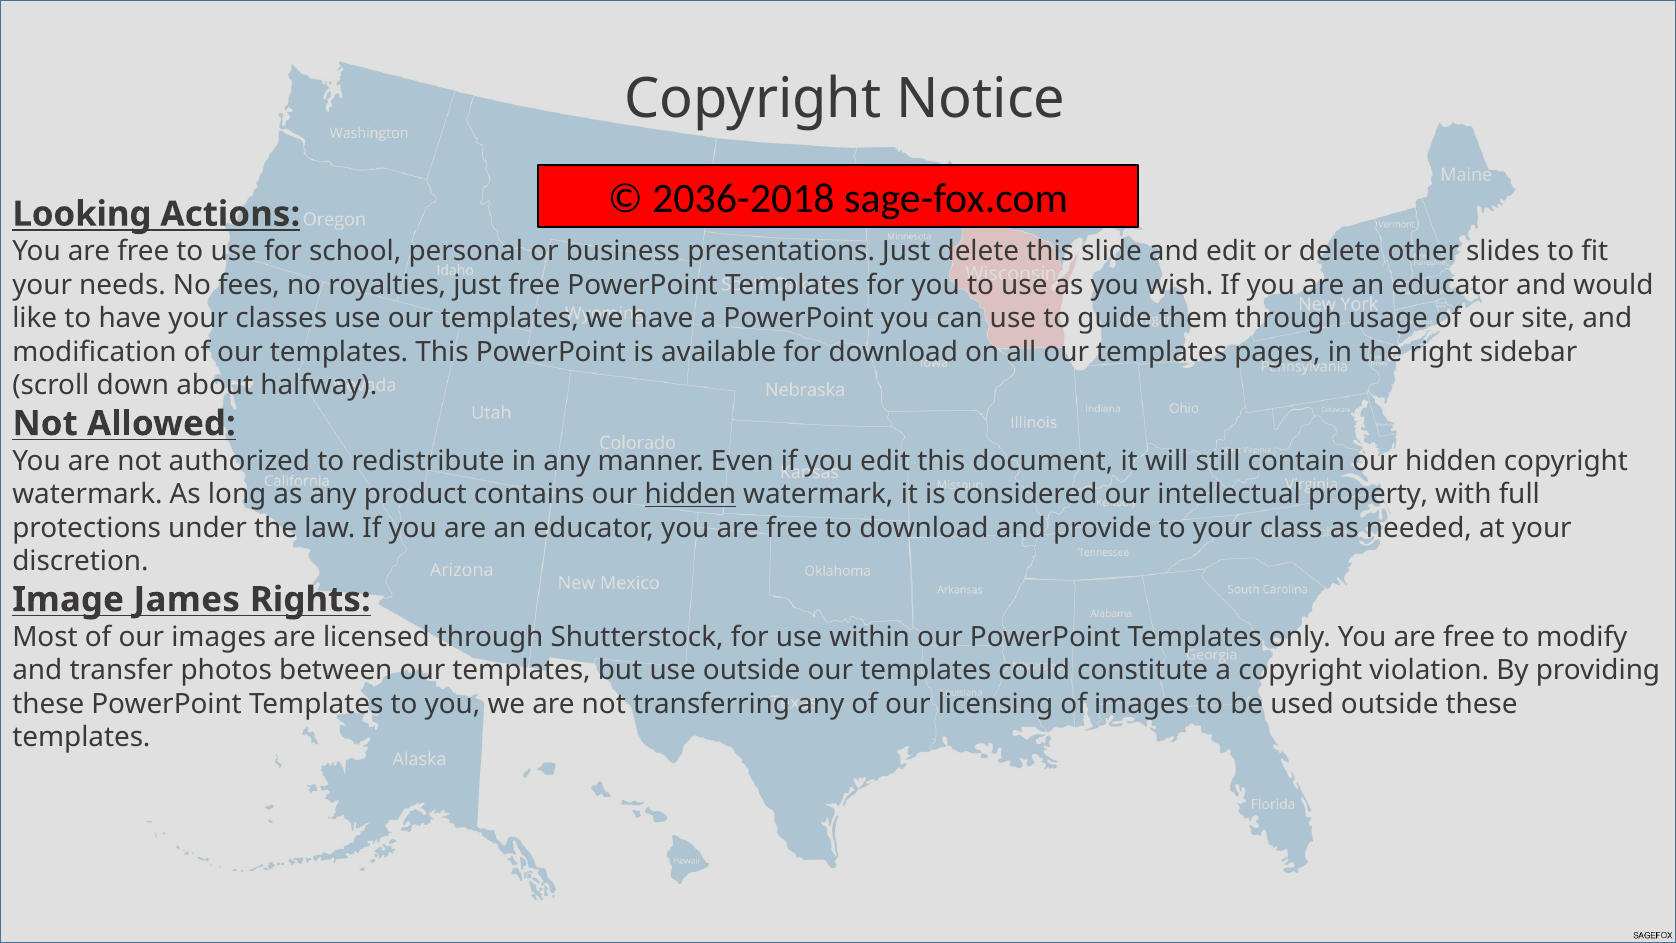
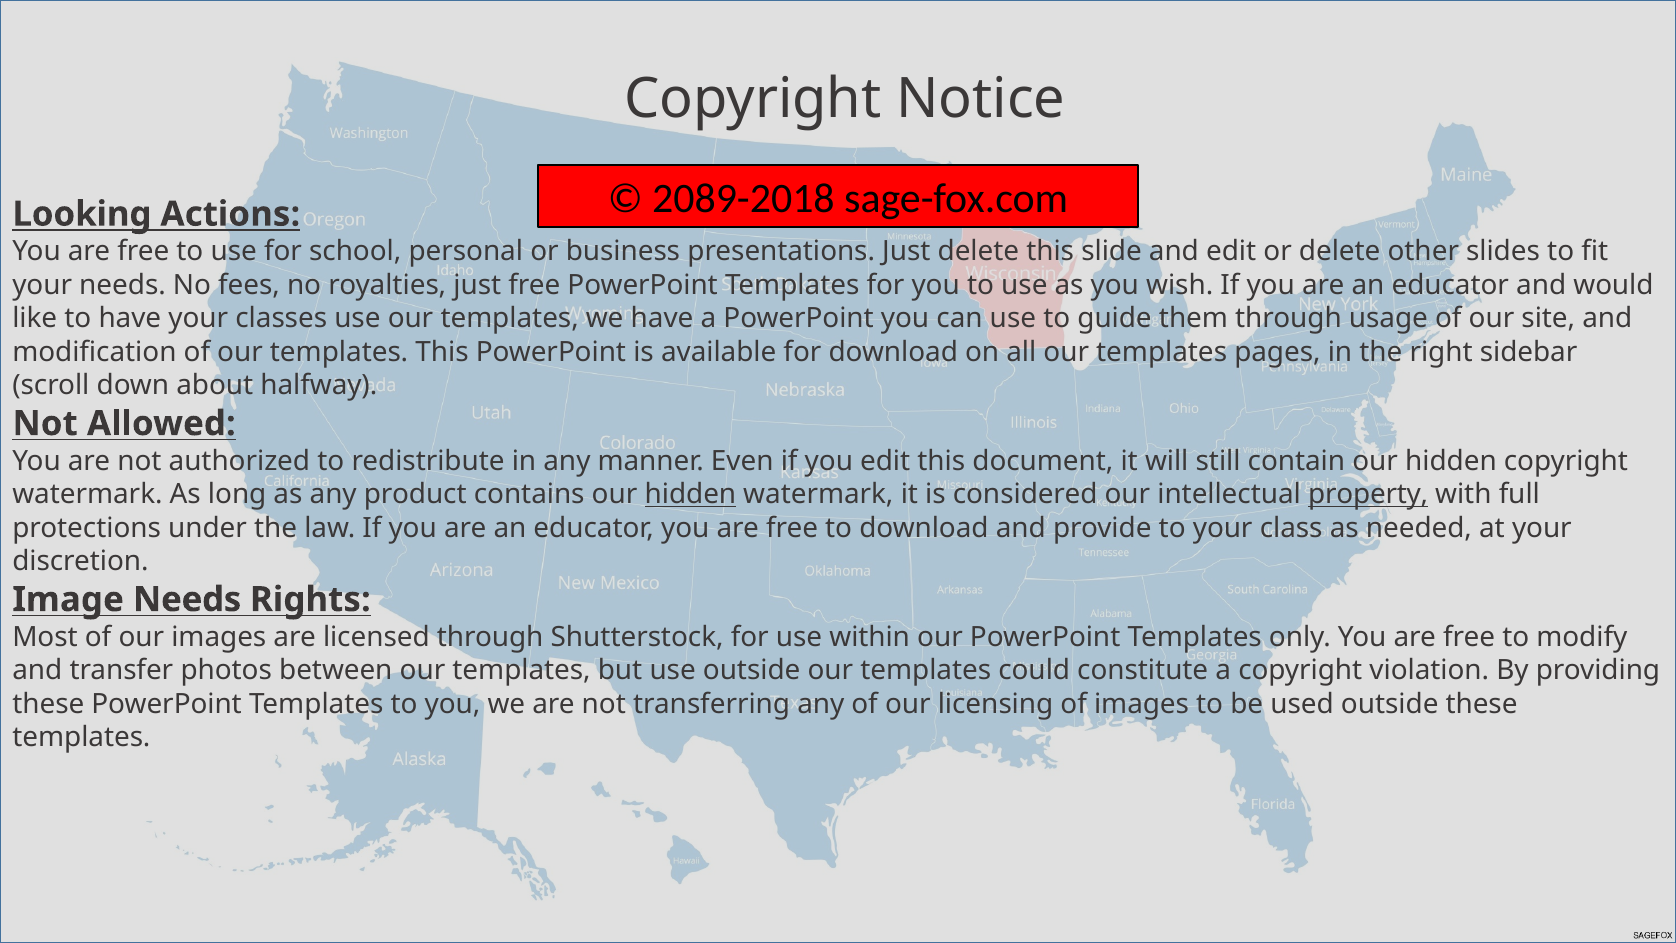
2036-2018: 2036-2018 -> 2089-2018 (743, 199)
property underline: none -> present (1368, 494)
Image James: James -> Needs (187, 599)
